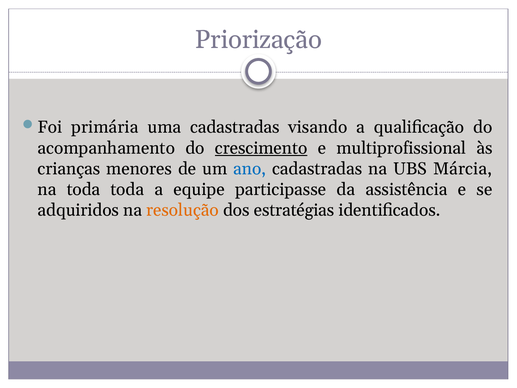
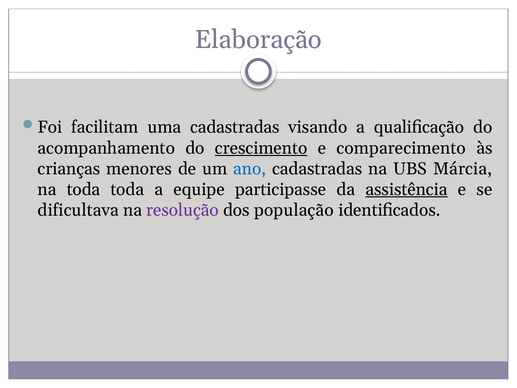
Priorização: Priorização -> Elaboração (258, 40)
primária: primária -> facilitam (105, 127)
multiprofissional: multiprofissional -> comparecimento (401, 148)
assistência underline: none -> present (407, 189)
adquiridos: adquiridos -> dificultava (78, 210)
resolução colour: orange -> purple (183, 210)
estratégias: estratégias -> população (294, 210)
